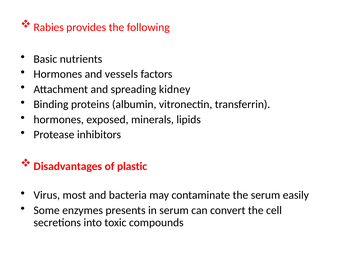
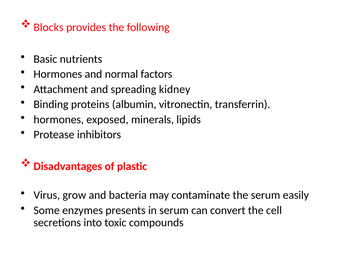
Rabies: Rabies -> Blocks (49, 27)
vessels: vessels -> normal (121, 74)
most: most -> grow (74, 195)
